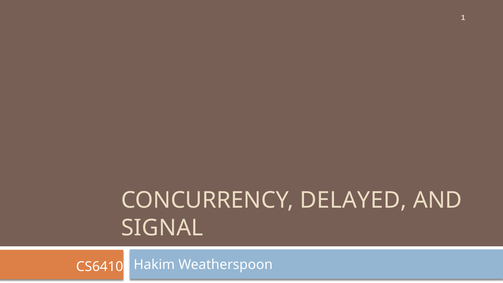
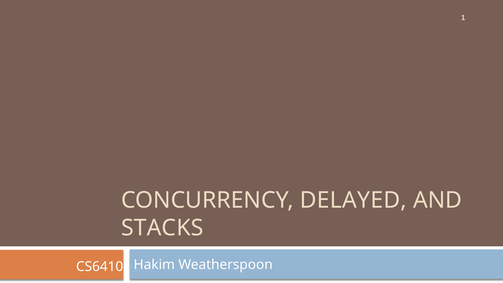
SIGNAL: SIGNAL -> STACKS (162, 228)
